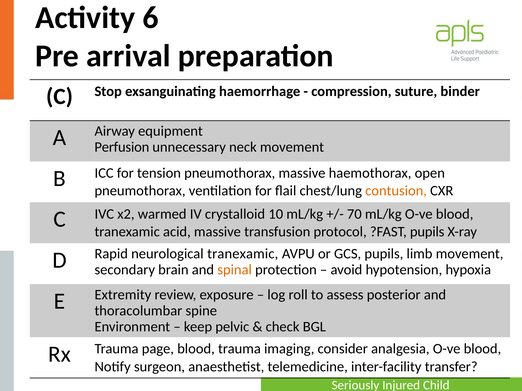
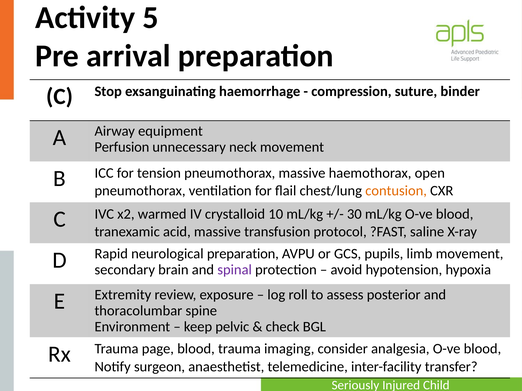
6: 6 -> 5 (151, 18)
70: 70 -> 30 (354, 214)
?FAST pupils: pupils -> saline (427, 232)
neurological tranexamic: tranexamic -> preparation (243, 254)
spinal colour: orange -> purple (235, 270)
